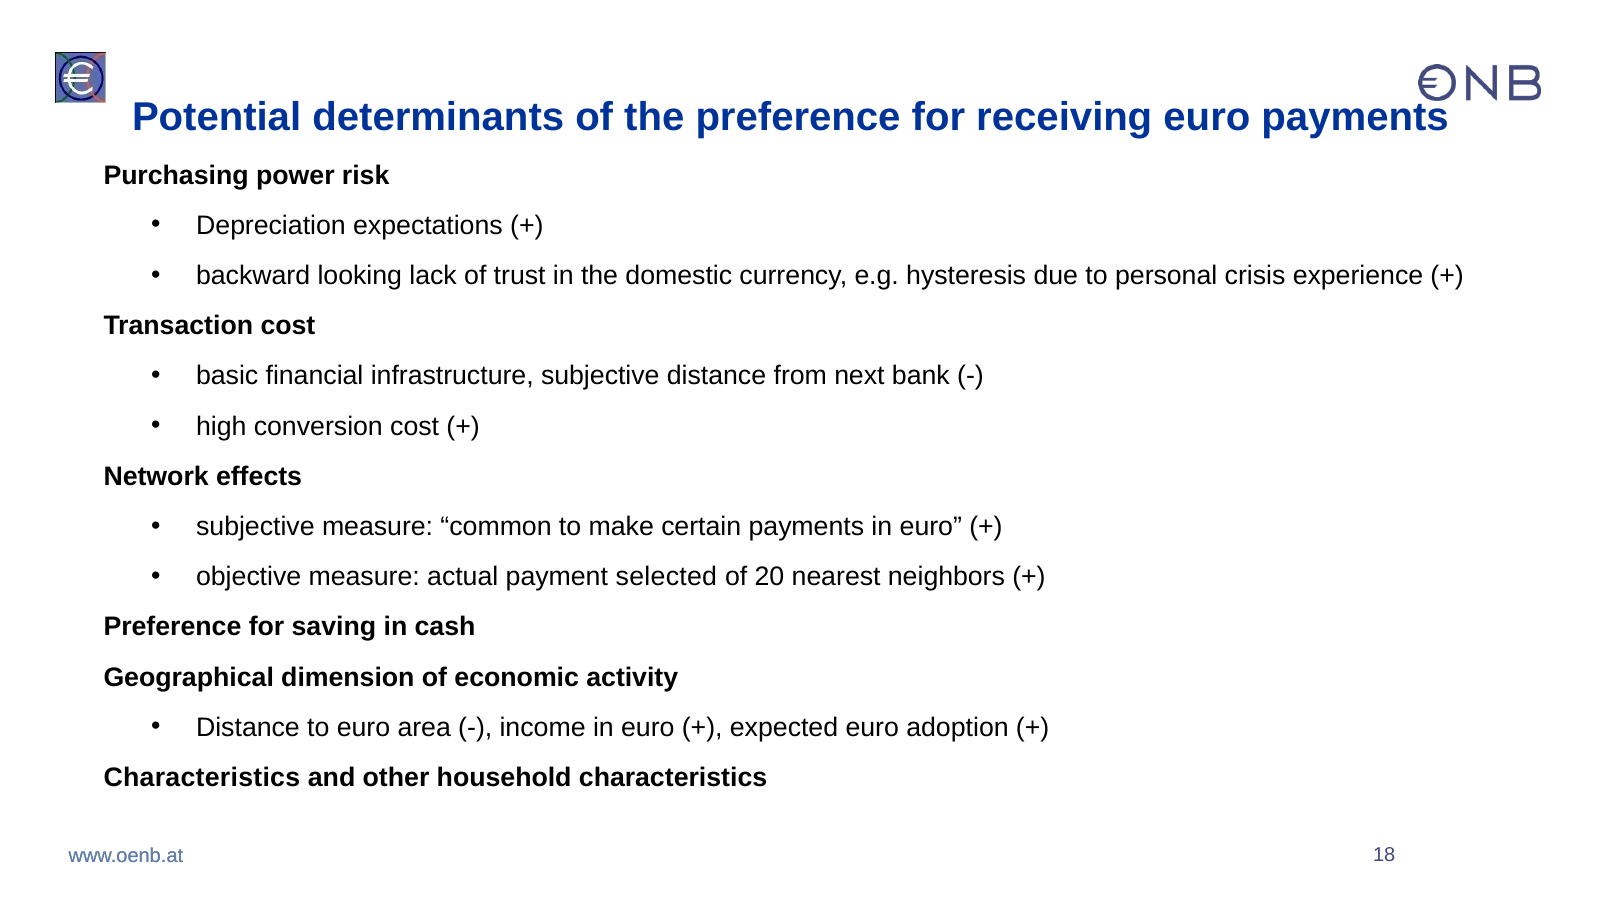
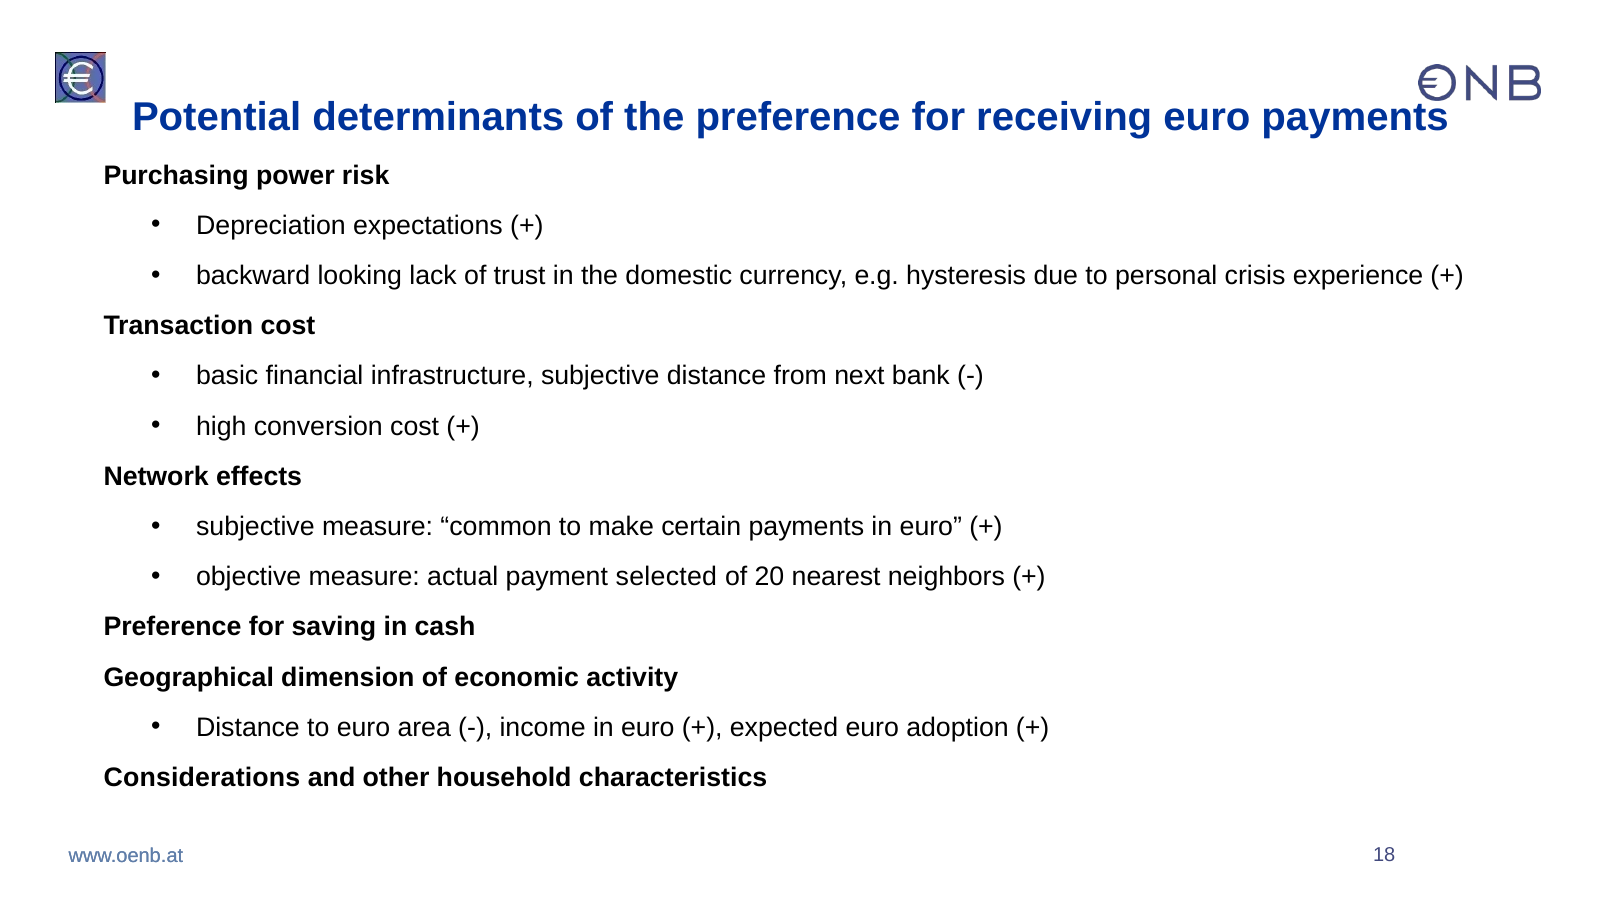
Characteristics: Characteristics -> Considerations (202, 778)
